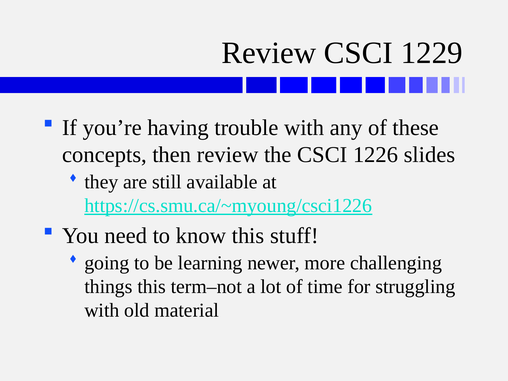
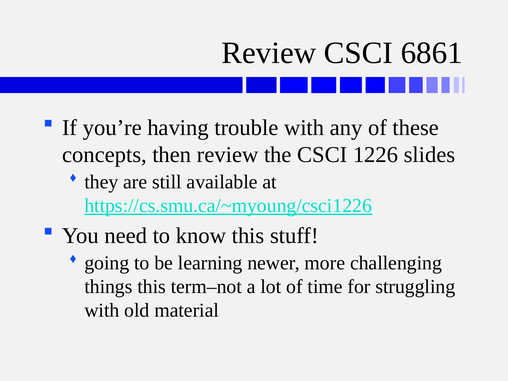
1229: 1229 -> 6861 (432, 53)
